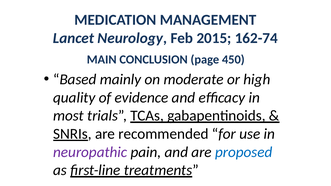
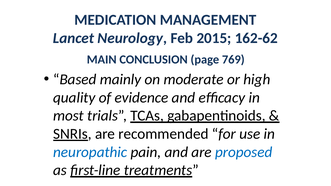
162-74: 162-74 -> 162-62 (256, 38)
450: 450 -> 769 (233, 60)
neuropathic colour: purple -> blue (90, 152)
